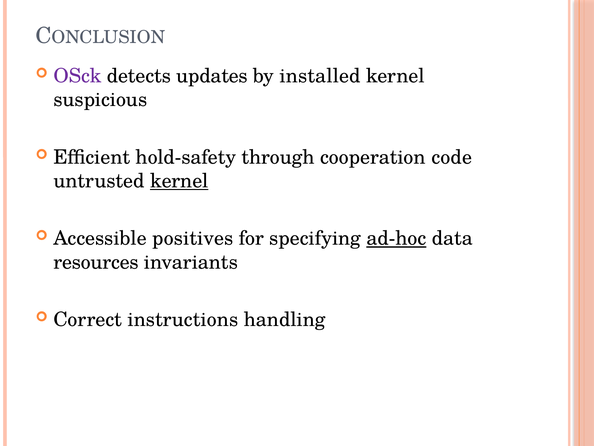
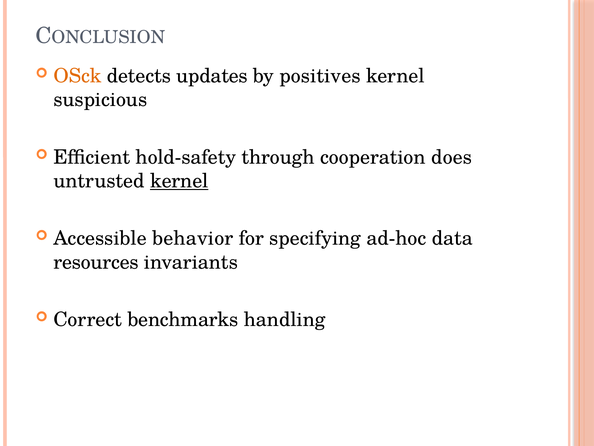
OSck colour: purple -> orange (77, 76)
installed: installed -> positives (320, 76)
code: code -> does (452, 157)
positives: positives -> behavior (193, 238)
ad-hoc underline: present -> none (396, 238)
instructions: instructions -> benchmarks (183, 319)
